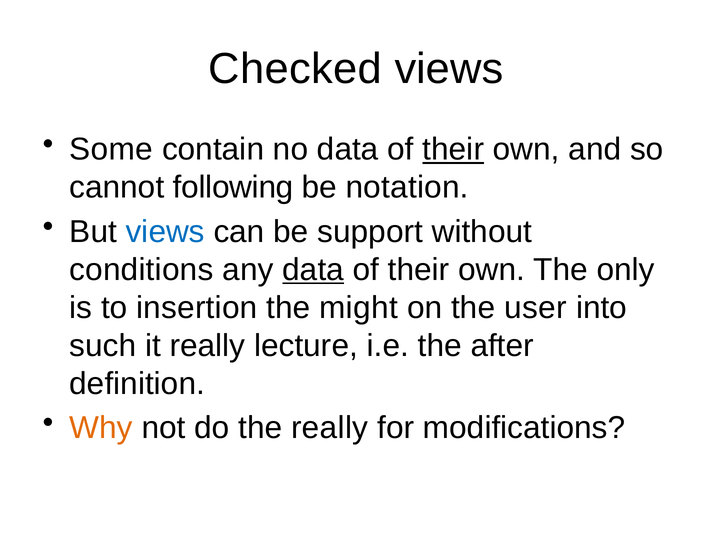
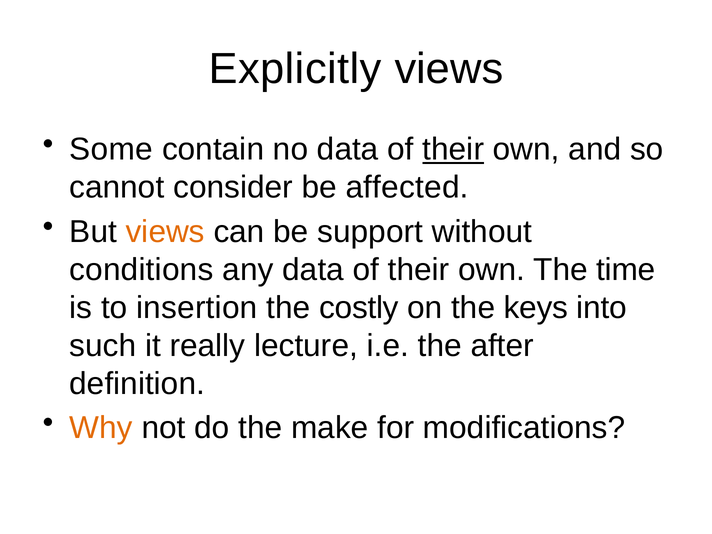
Checked: Checked -> Explicitly (295, 69)
following: following -> consider (233, 187)
notation: notation -> affected (407, 187)
views colour: blue -> orange (165, 232)
data underline: present -> none (313, 270)
only: only -> time (626, 270)
might: might -> costly (359, 308)
user: user -> keys (536, 308)
the really: really -> make (330, 428)
